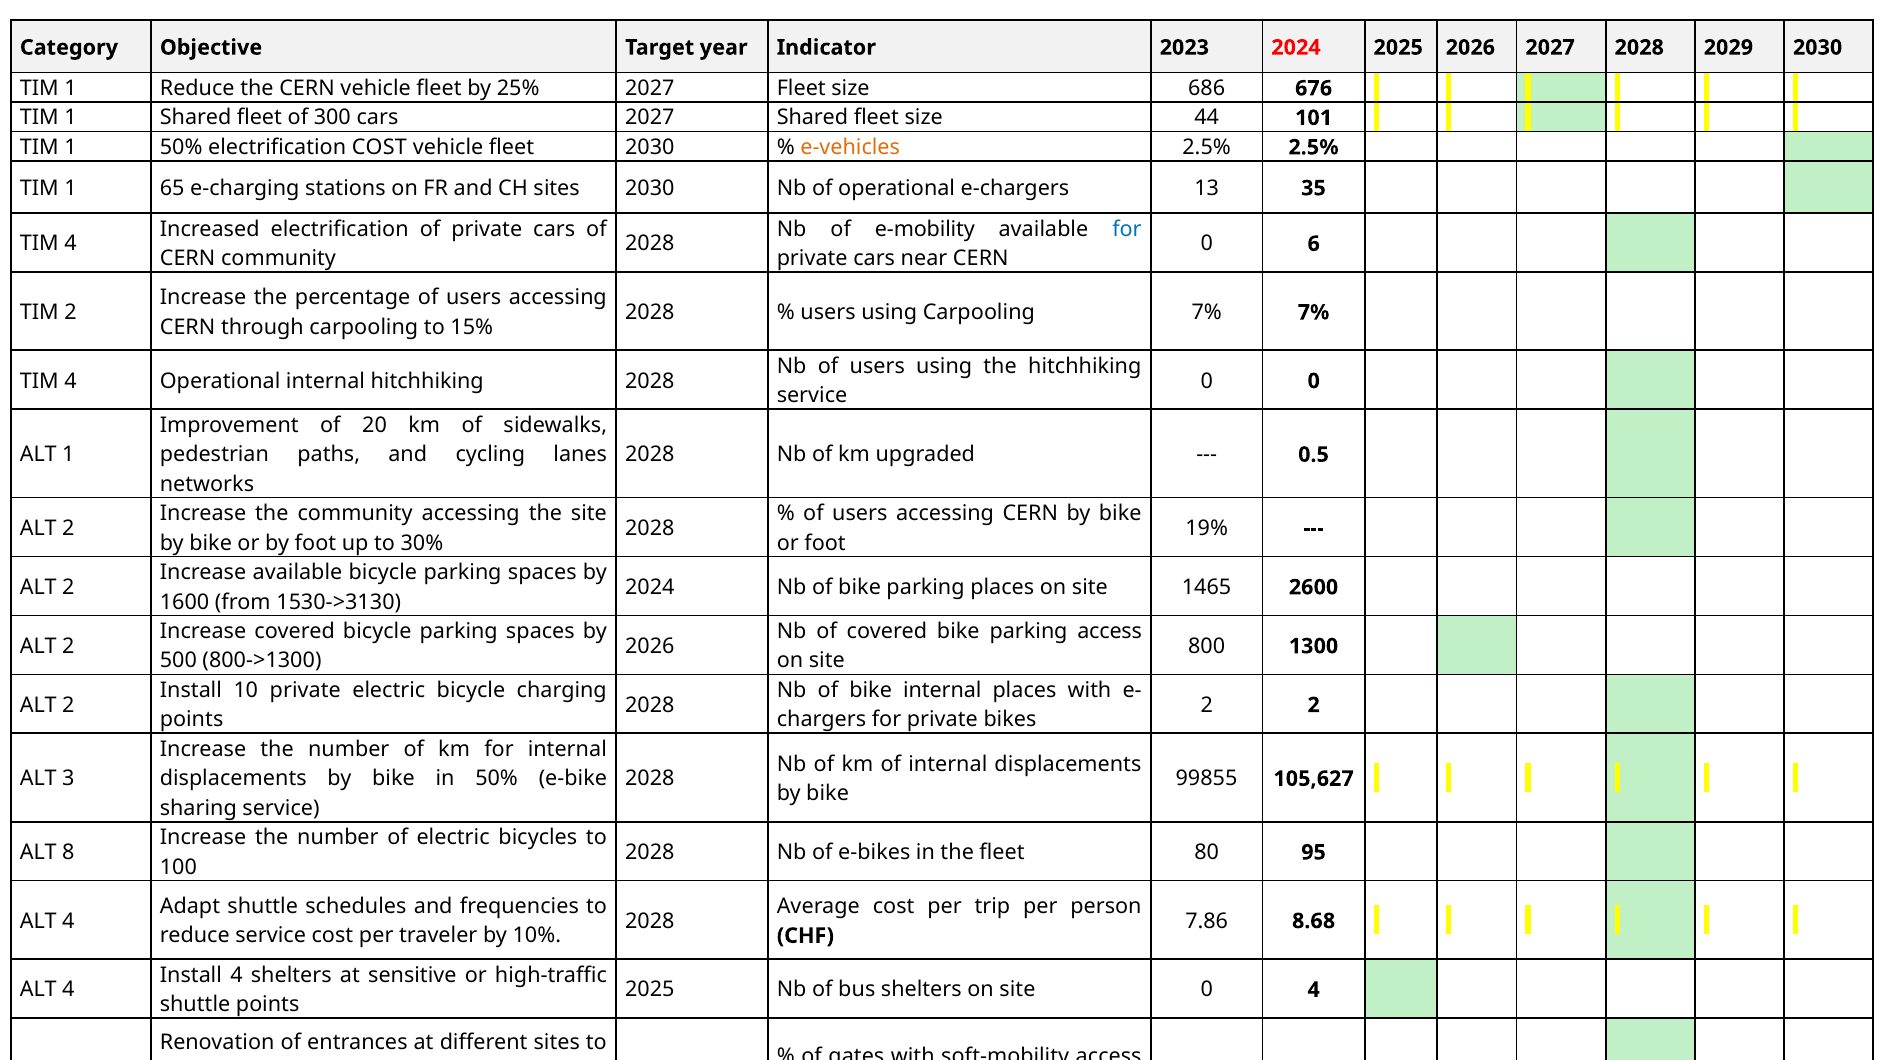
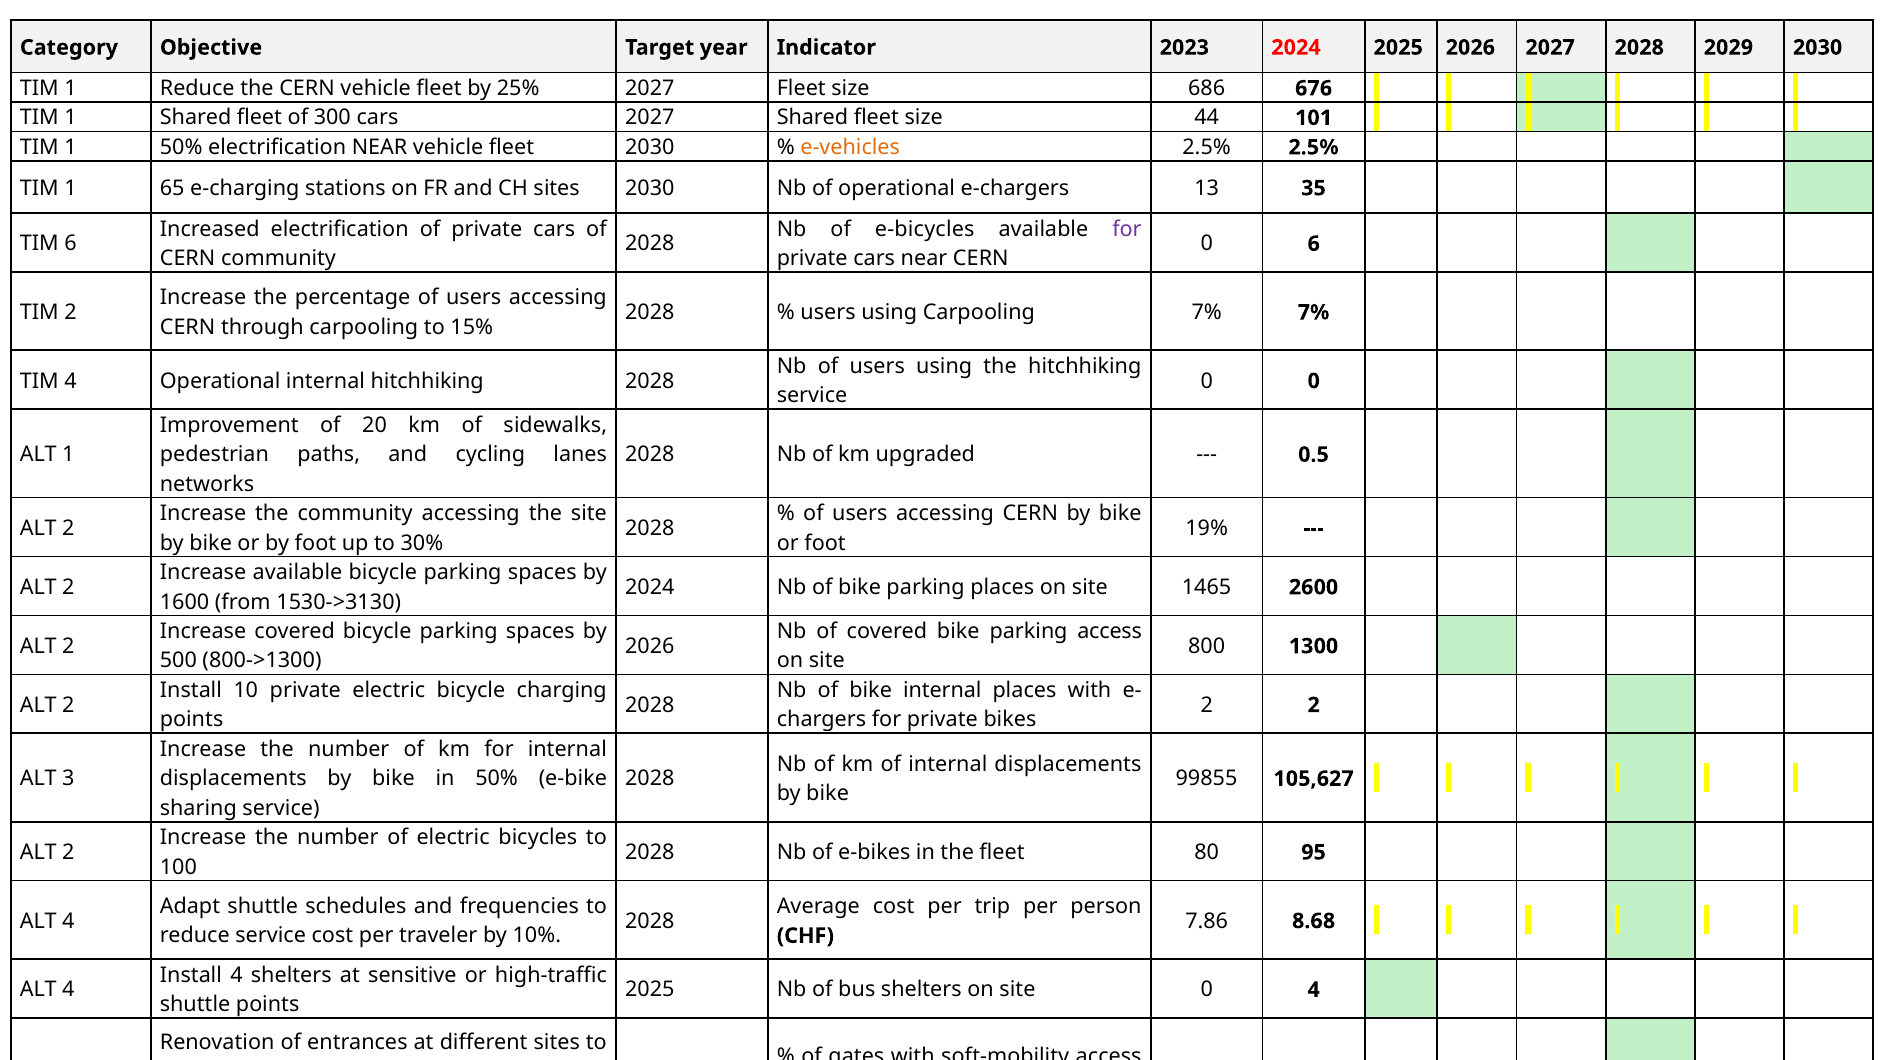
electrification COST: COST -> NEAR (380, 147)
e-mobility: e-mobility -> e-bicycles (925, 229)
for colour: blue -> purple (1127, 229)
4: 4 -> 6 (71, 244)
8: 8 -> 2 (68, 852)
